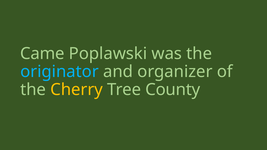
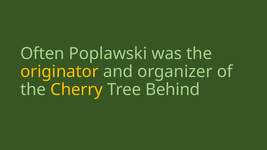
Came: Came -> Often (42, 54)
originator colour: light blue -> yellow (59, 72)
County: County -> Behind (173, 90)
